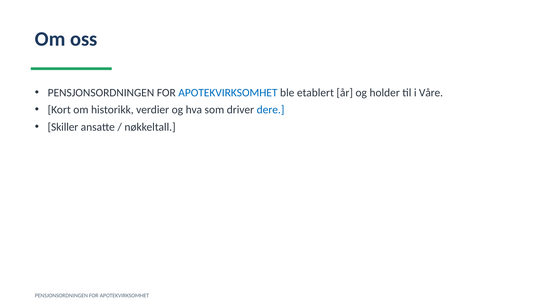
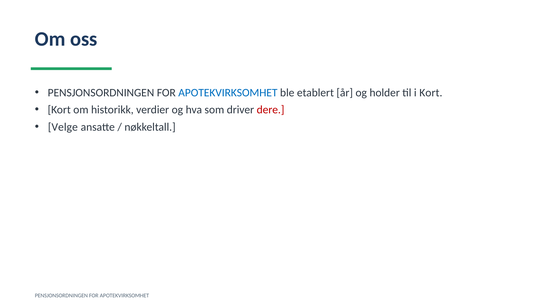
i Våre: Våre -> Kort (431, 93)
dere colour: blue -> red (271, 110)
Skiller: Skiller -> Velge (63, 127)
